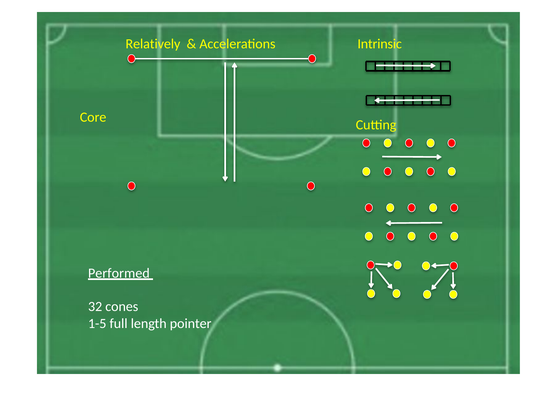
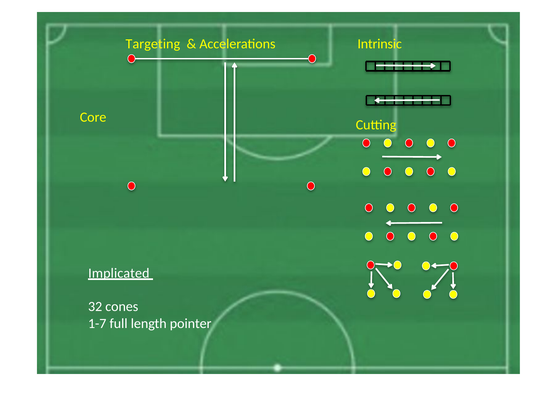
Relatively: Relatively -> Targeting (153, 44)
Performed: Performed -> Implicated (119, 273)
1-5: 1-5 -> 1-7 (97, 323)
